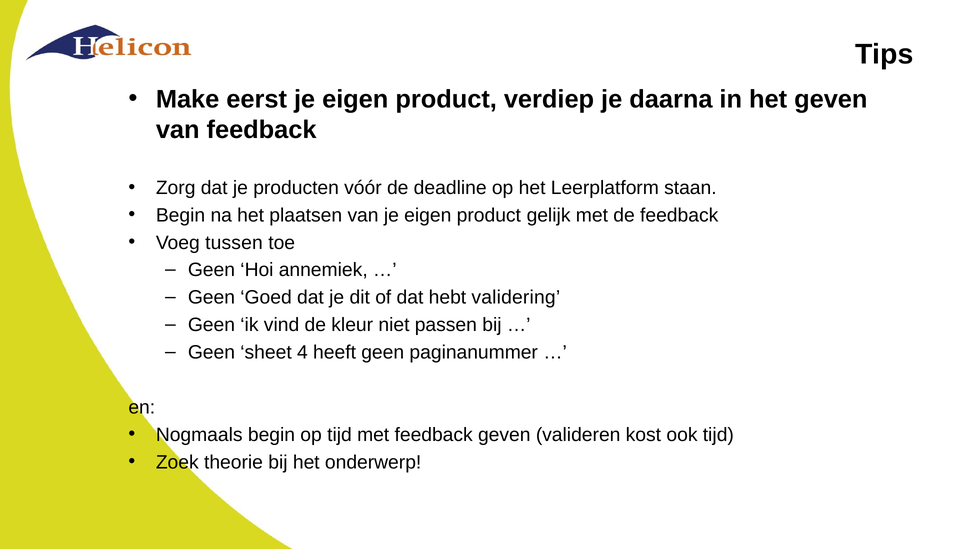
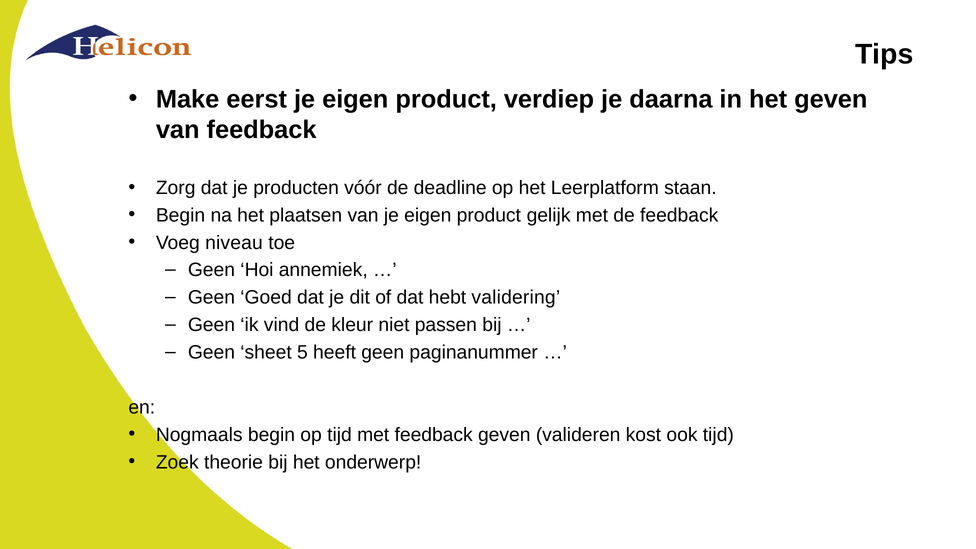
tussen: tussen -> niveau (234, 243)
4: 4 -> 5 (302, 352)
